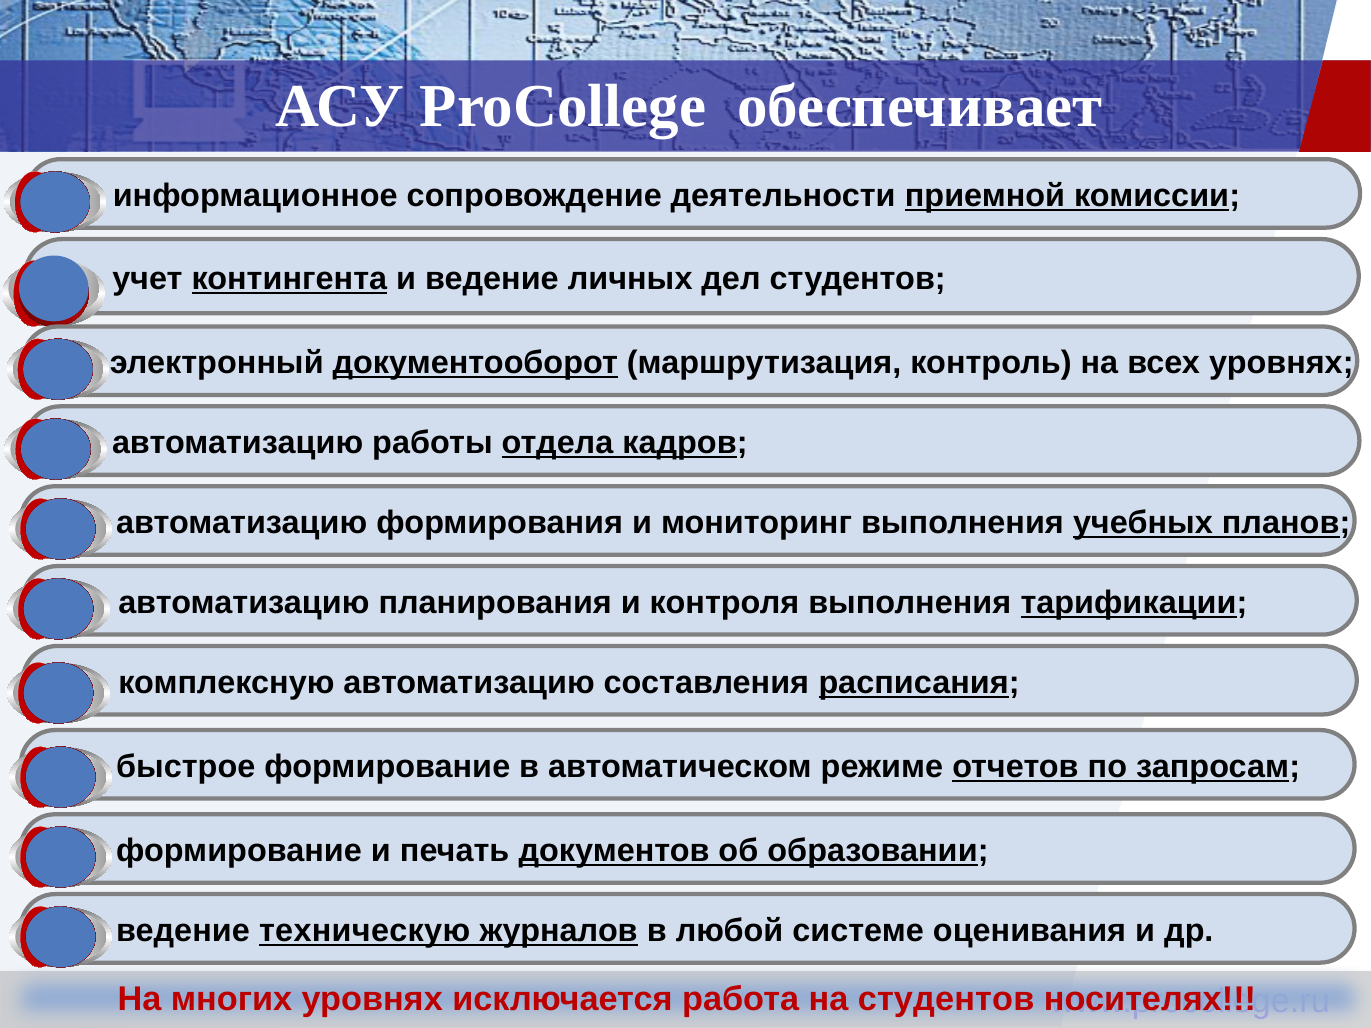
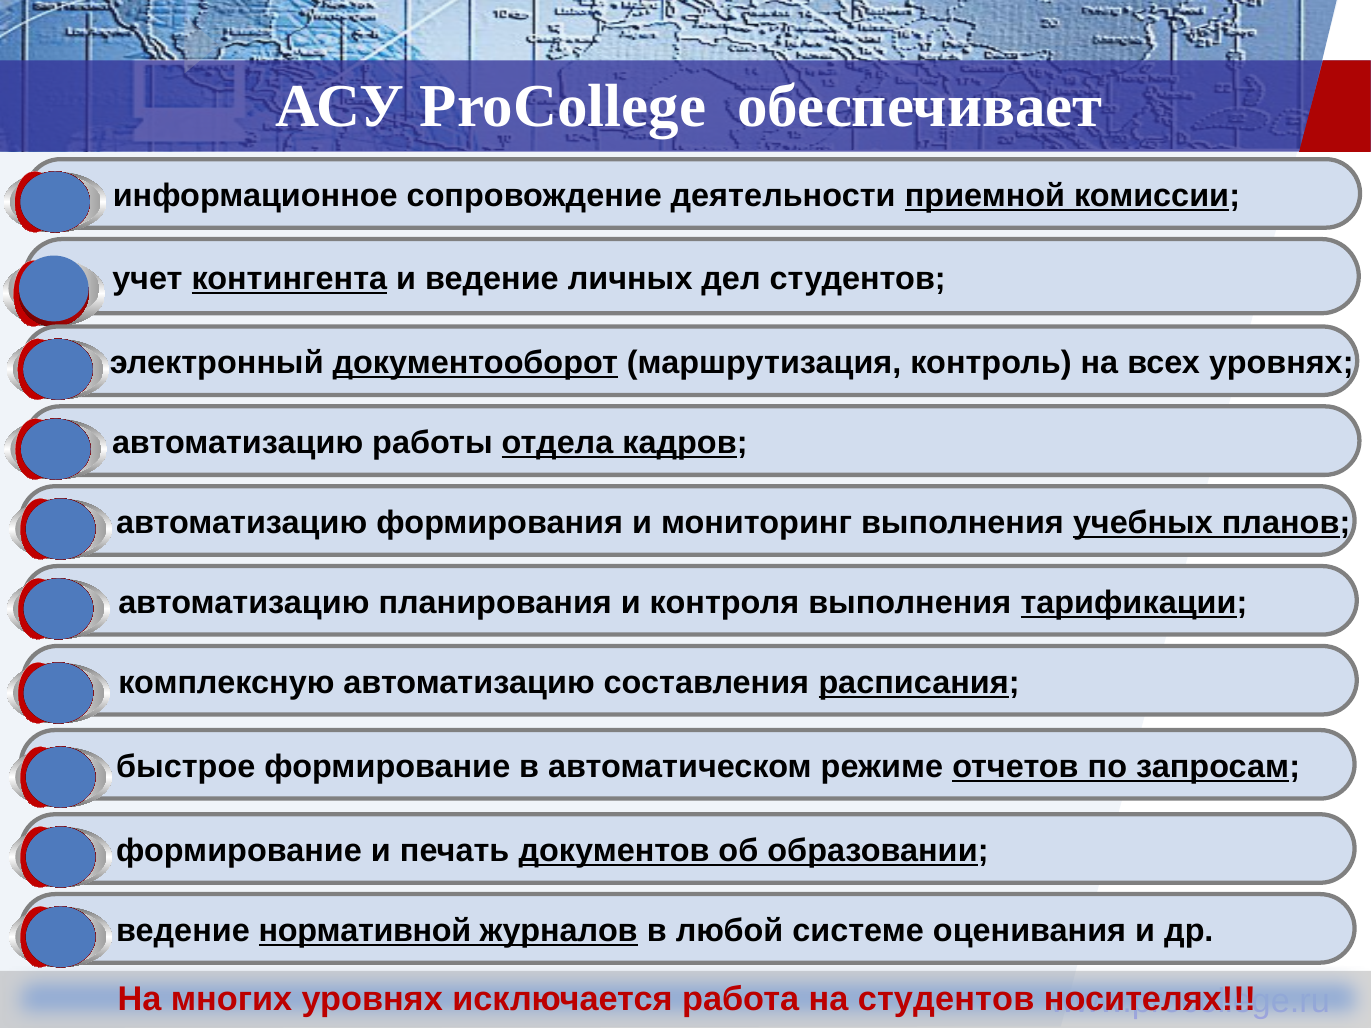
техническую: техническую -> нормативной (365, 931)
